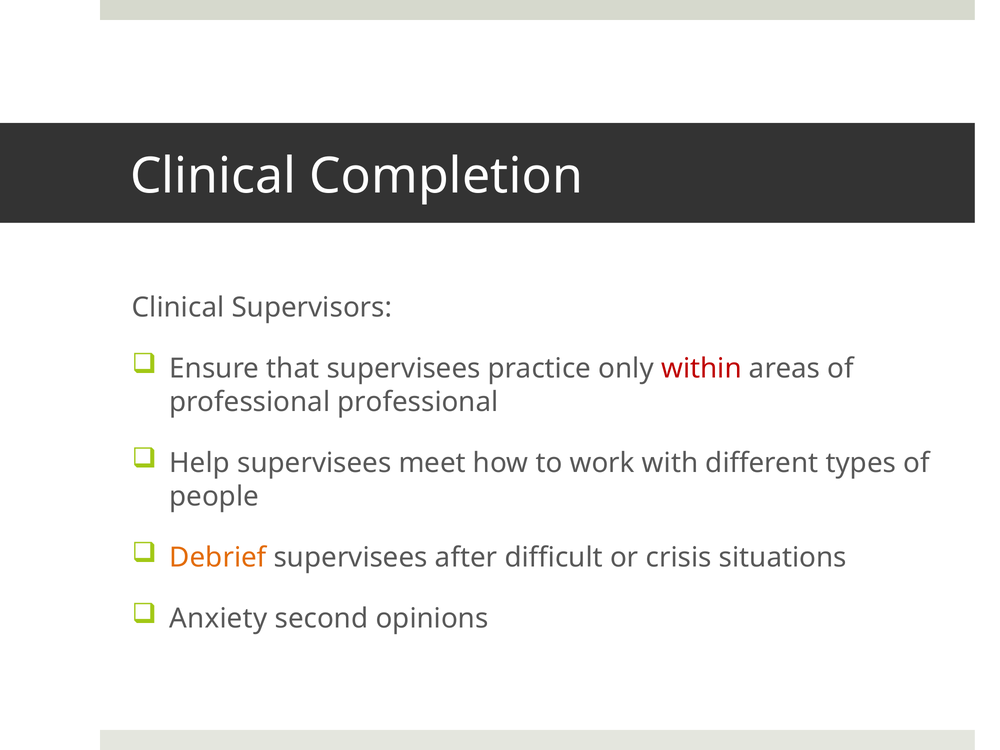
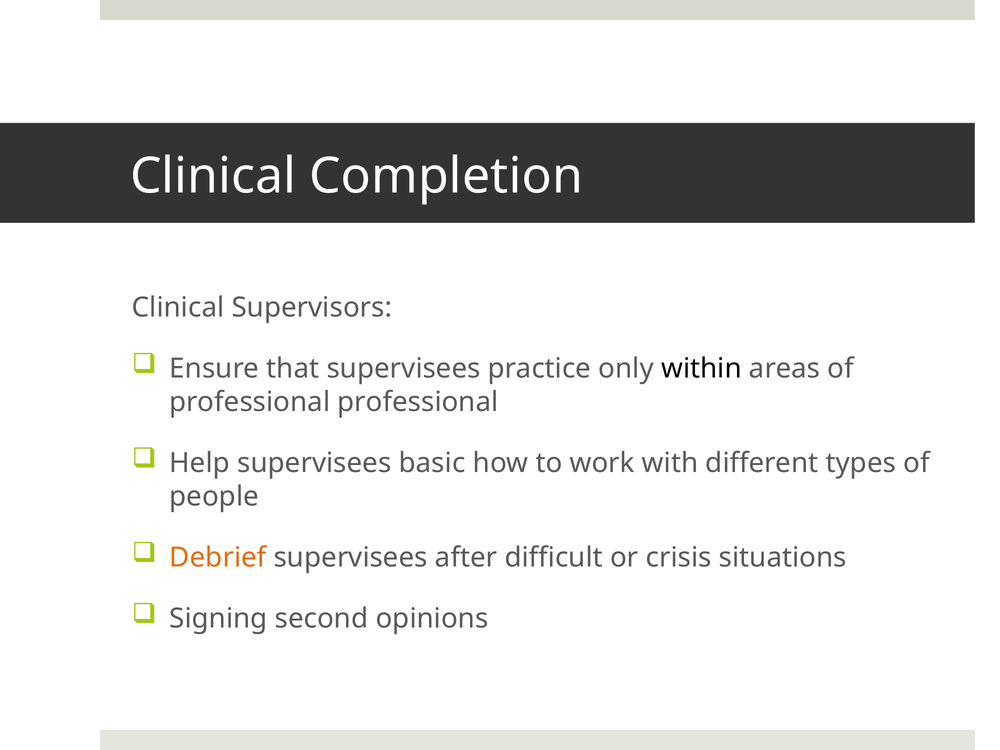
within colour: red -> black (701, 369)
meet: meet -> basic (432, 463)
Anxiety: Anxiety -> Signing (218, 619)
